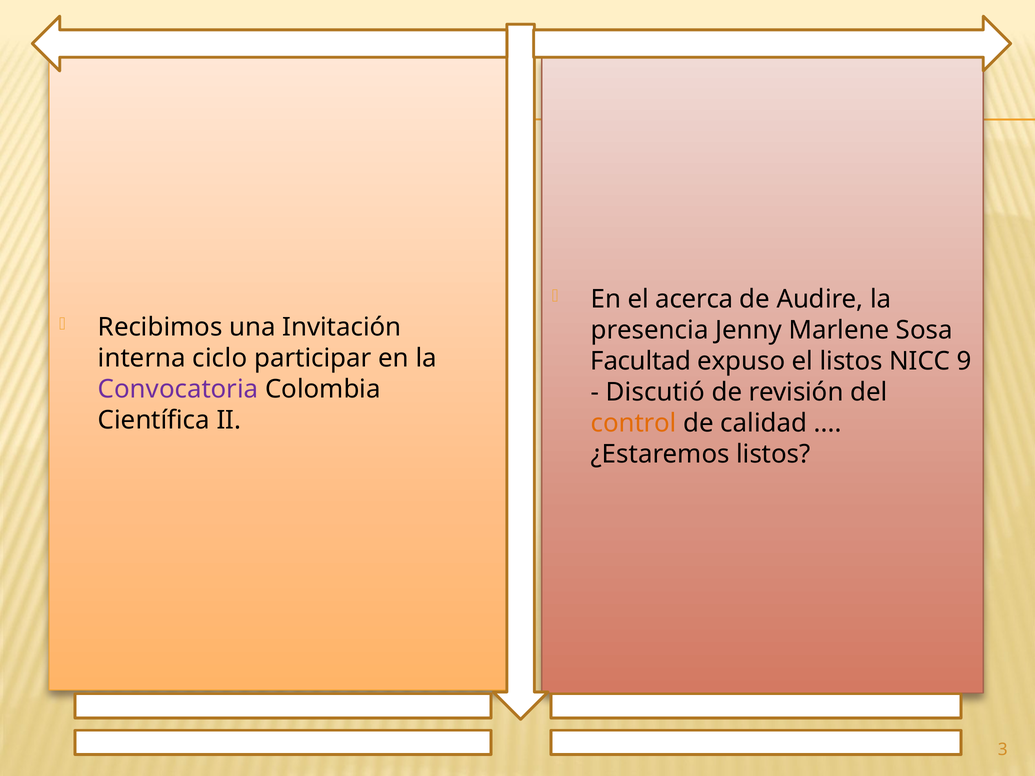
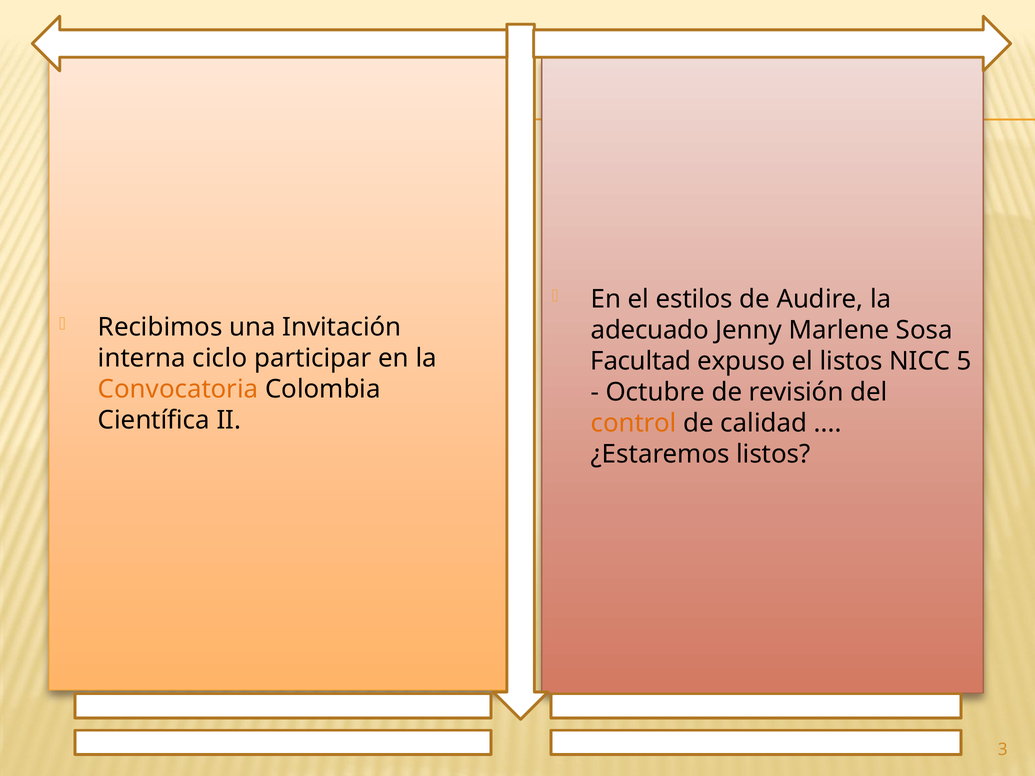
acerca: acerca -> estilos (694, 299)
presencia: presencia -> adecuado (650, 330)
9: 9 -> 5 (964, 361)
Convocatoria colour: purple -> orange (178, 389)
Discutió: Discutió -> Octubre (655, 392)
